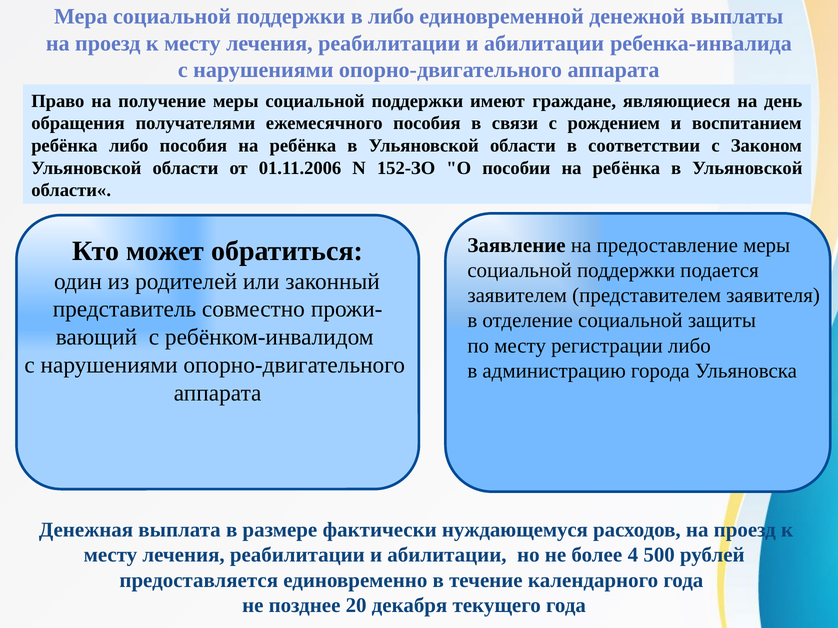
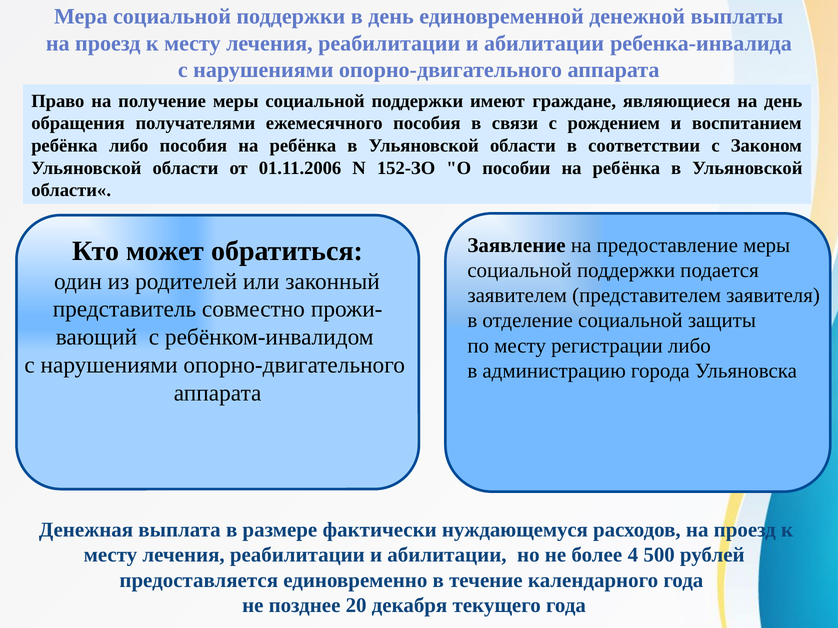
в либо: либо -> день (391, 17)
